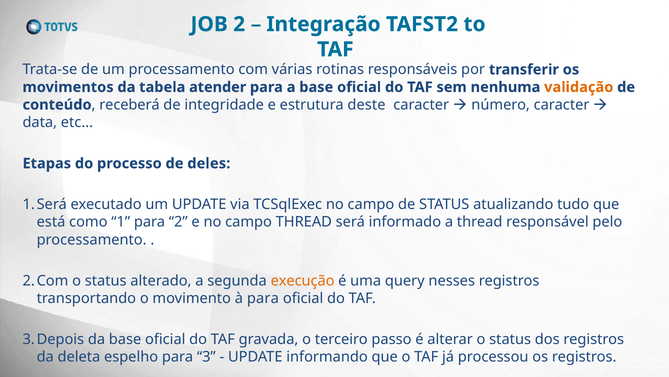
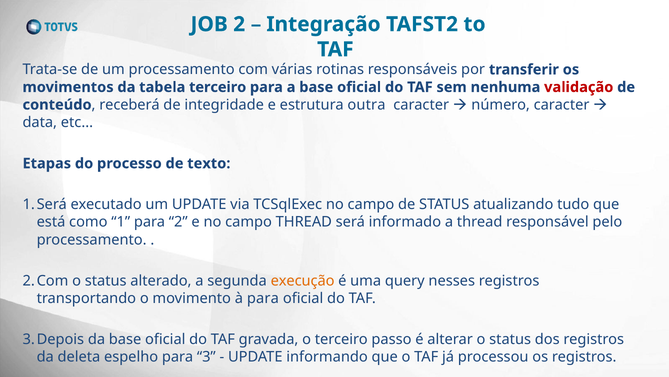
tabela atender: atender -> terceiro (218, 87)
validação colour: orange -> red (579, 87)
deste: deste -> outra (366, 105)
deles: deles -> texto (209, 163)
